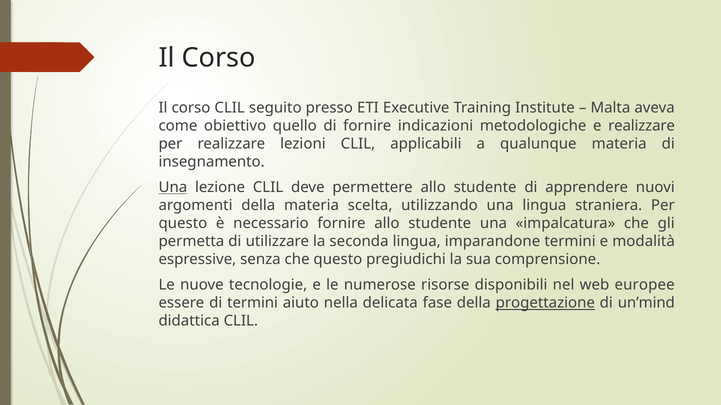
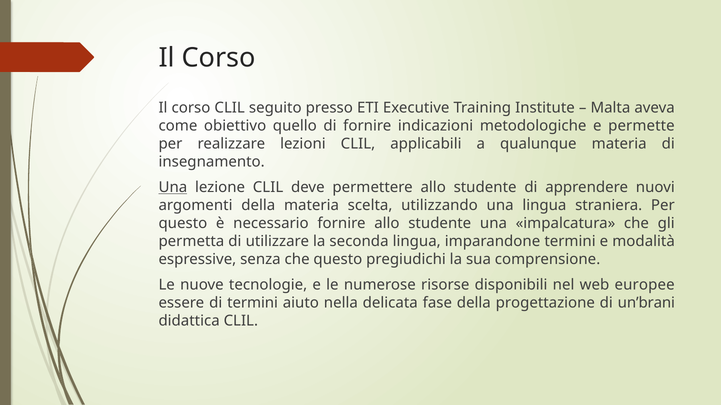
e realizzare: realizzare -> permette (641, 126)
progettazione underline: present -> none (545, 303)
un’mind: un’mind -> un’brani (646, 303)
